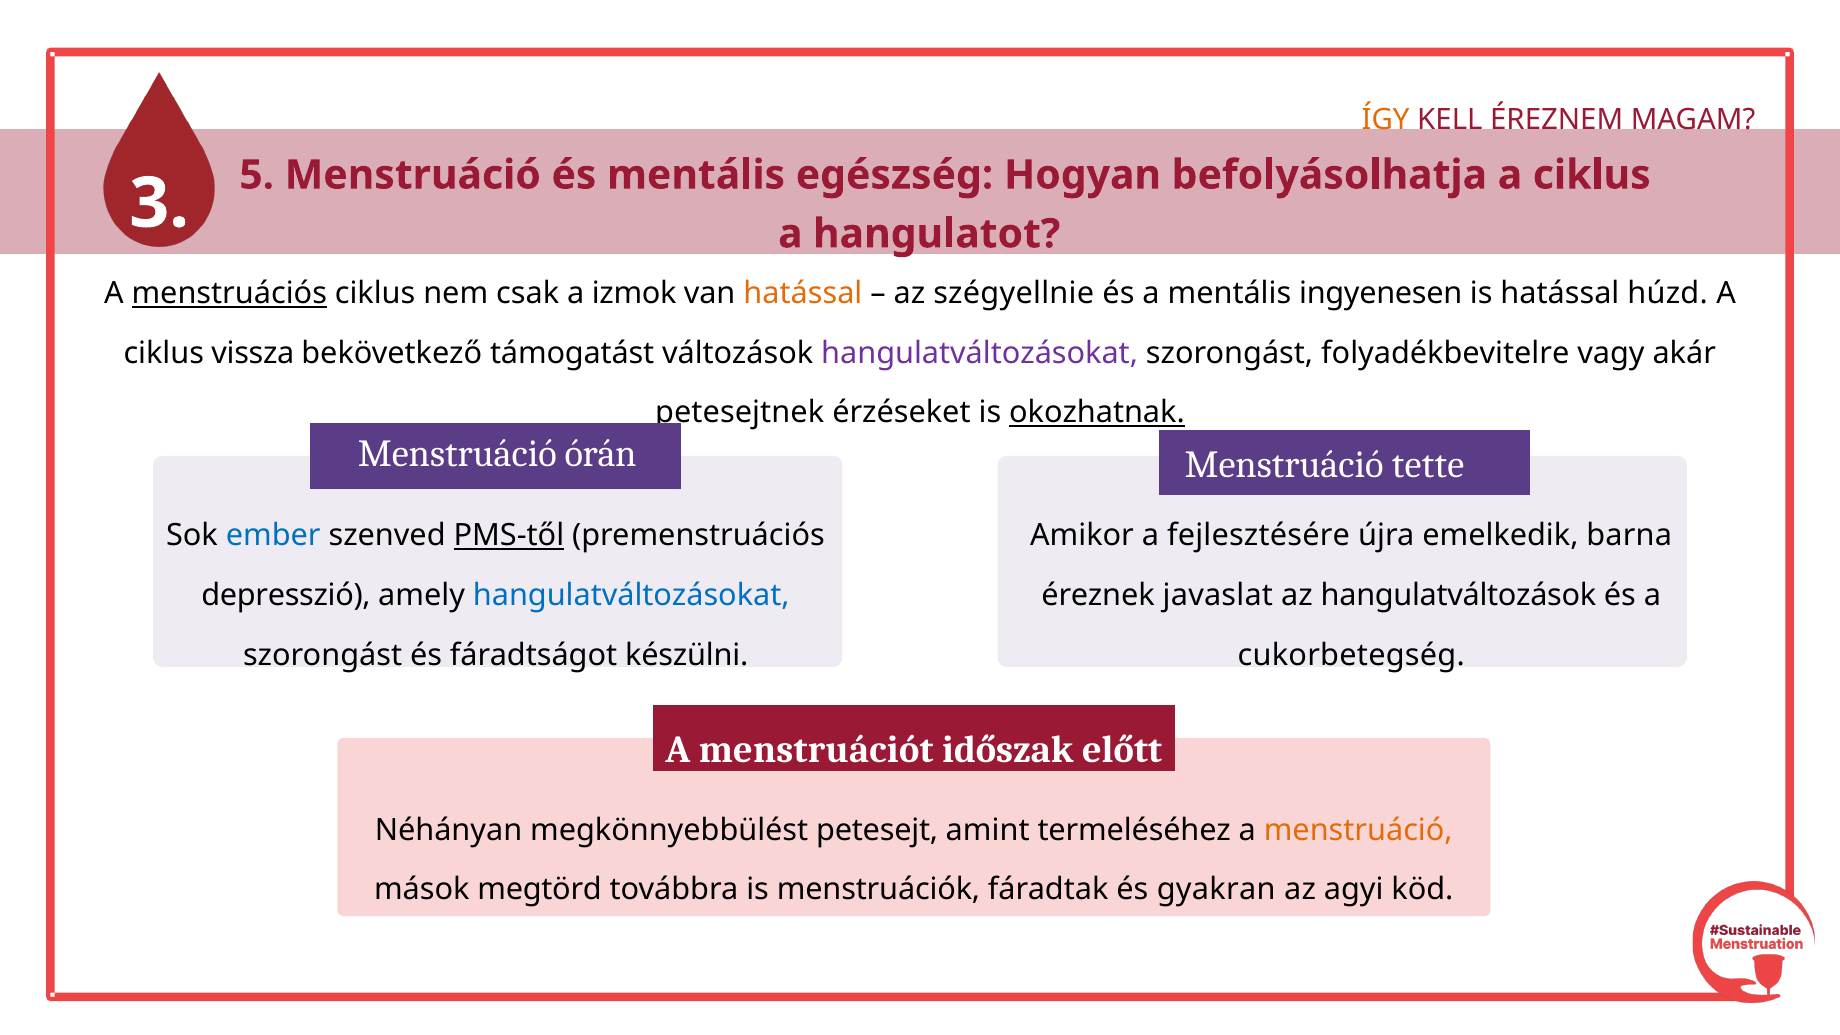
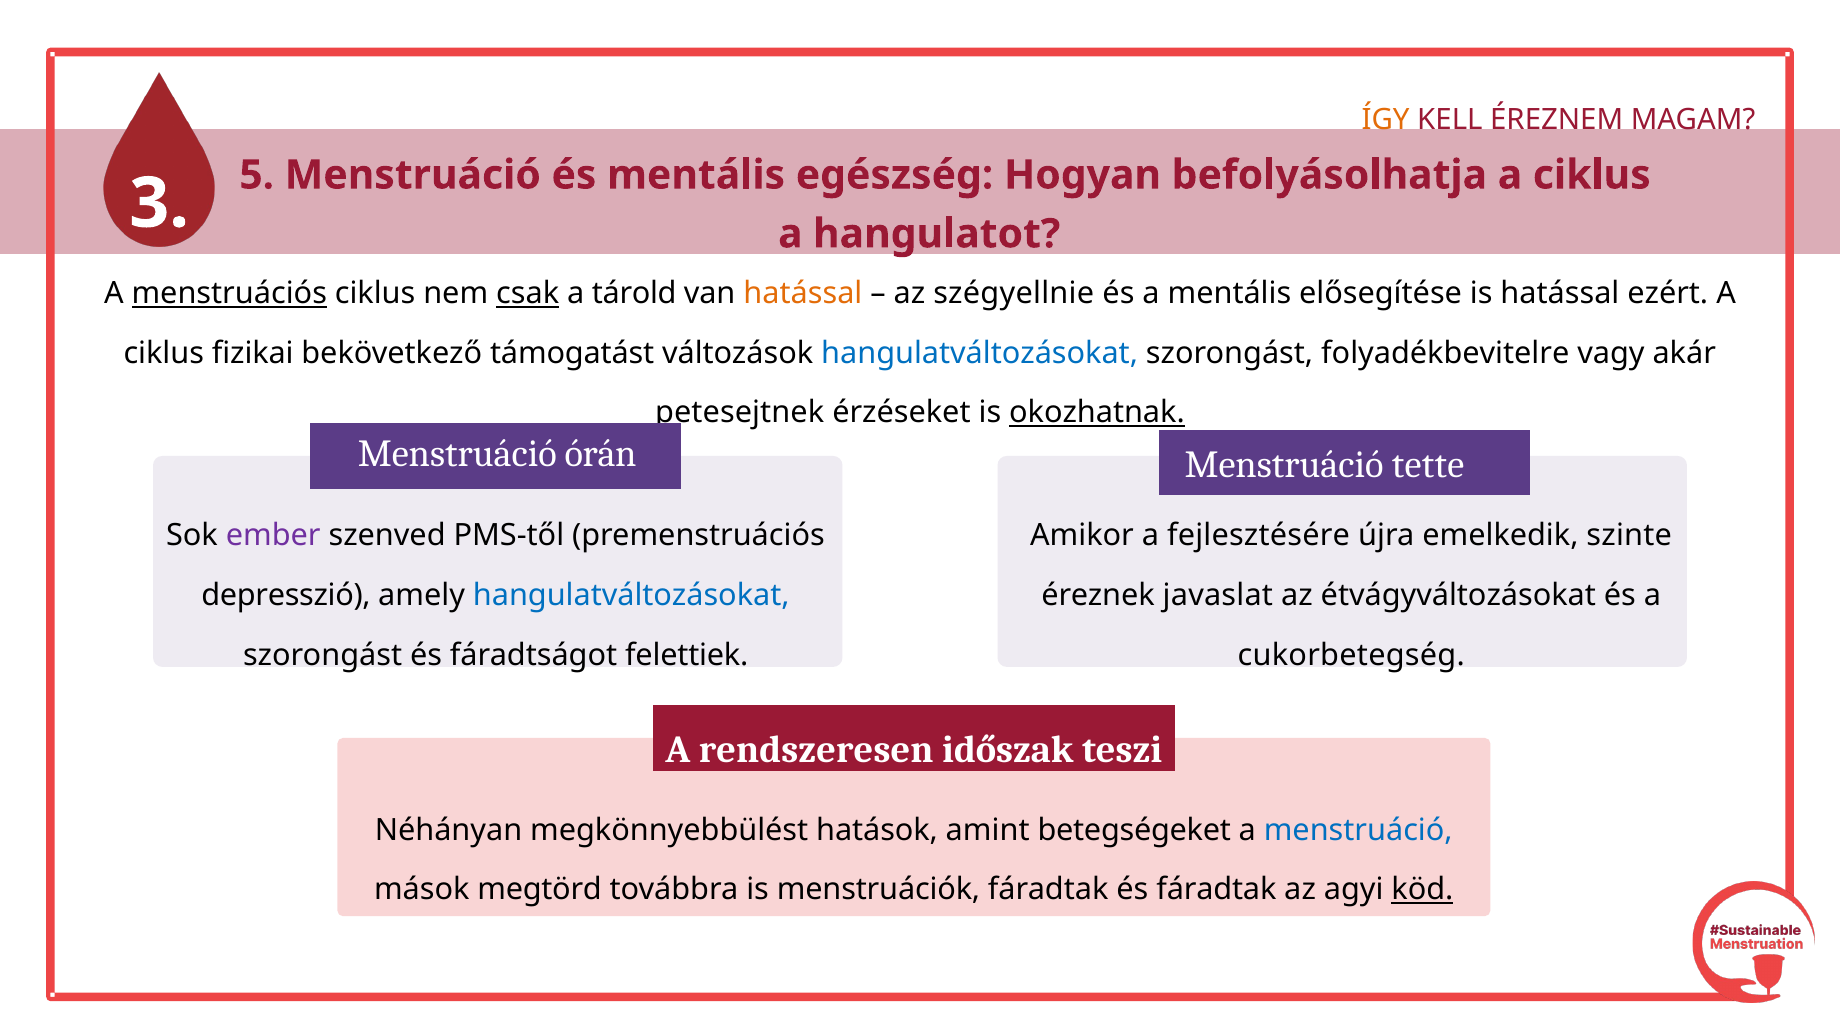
csak underline: none -> present (528, 294)
izmok: izmok -> tárold (634, 294)
ingyenesen: ingyenesen -> elősegítése (1381, 294)
húzd: húzd -> ezért (1668, 294)
vissza: vissza -> fizikai (253, 353)
hangulatváltozásokat colour: purple -> blue (980, 353)
ember colour: blue -> purple (273, 536)
PMS-től underline: present -> none (509, 536)
barna: barna -> szinte (1629, 536)
hangulatváltozások: hangulatváltozások -> étvágyváltozásokat (1458, 595)
készülni: készülni -> felettiek (687, 655)
menstruációt: menstruációt -> rendszeresen (816, 750)
előtt: előtt -> teszi (1122, 750)
petesejt: petesejt -> hatások (877, 830)
termeléséhez: termeléséhez -> betegségeket (1134, 830)
menstruáció colour: orange -> blue (1358, 830)
és gyakran: gyakran -> fáradtak (1216, 889)
köd underline: none -> present (1422, 889)
